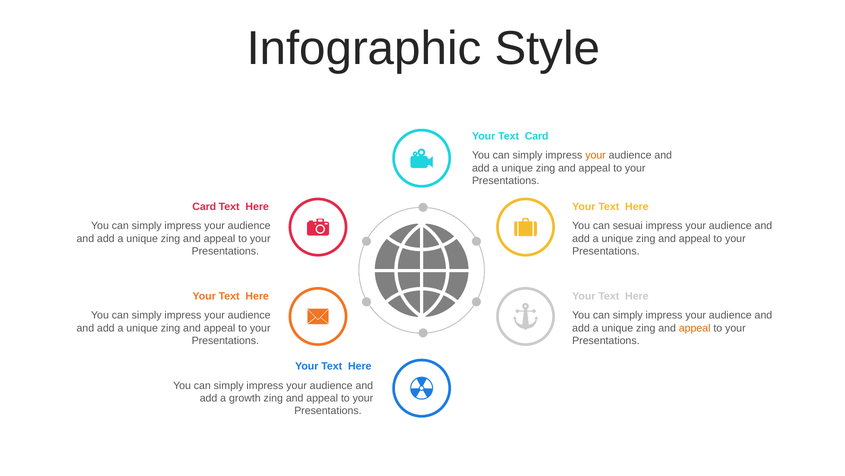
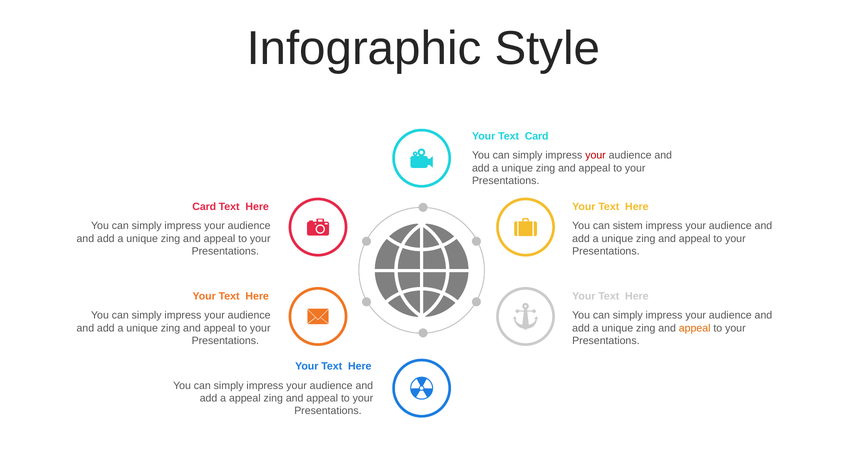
your colour: orange -> red (596, 155)
sesuai: sesuai -> sistem (628, 226)
a growth: growth -> appeal (245, 398)
